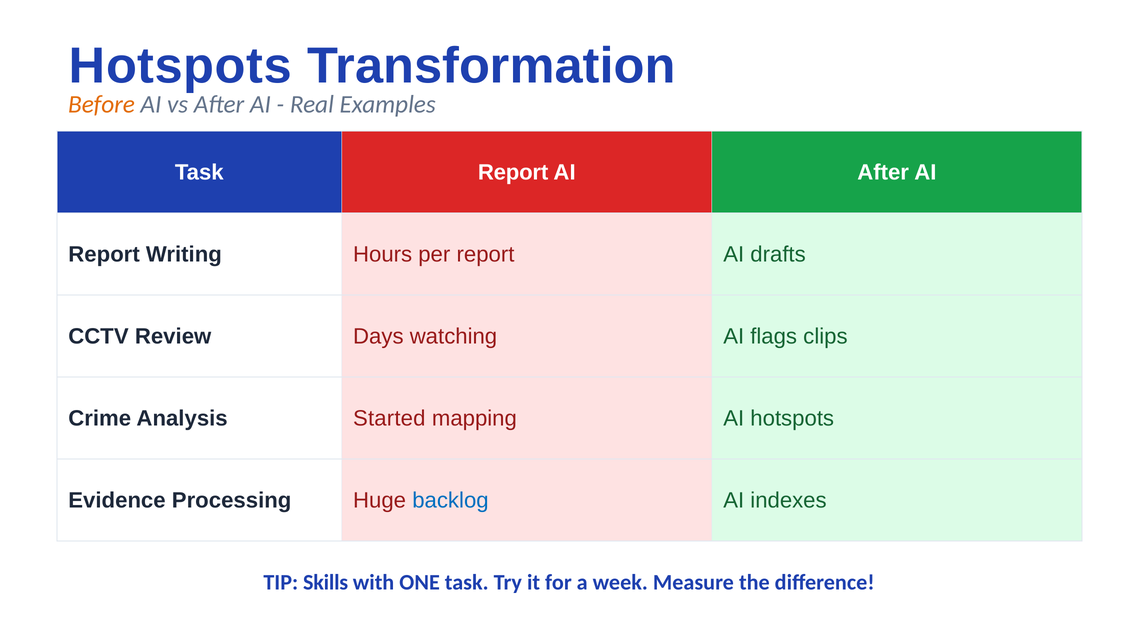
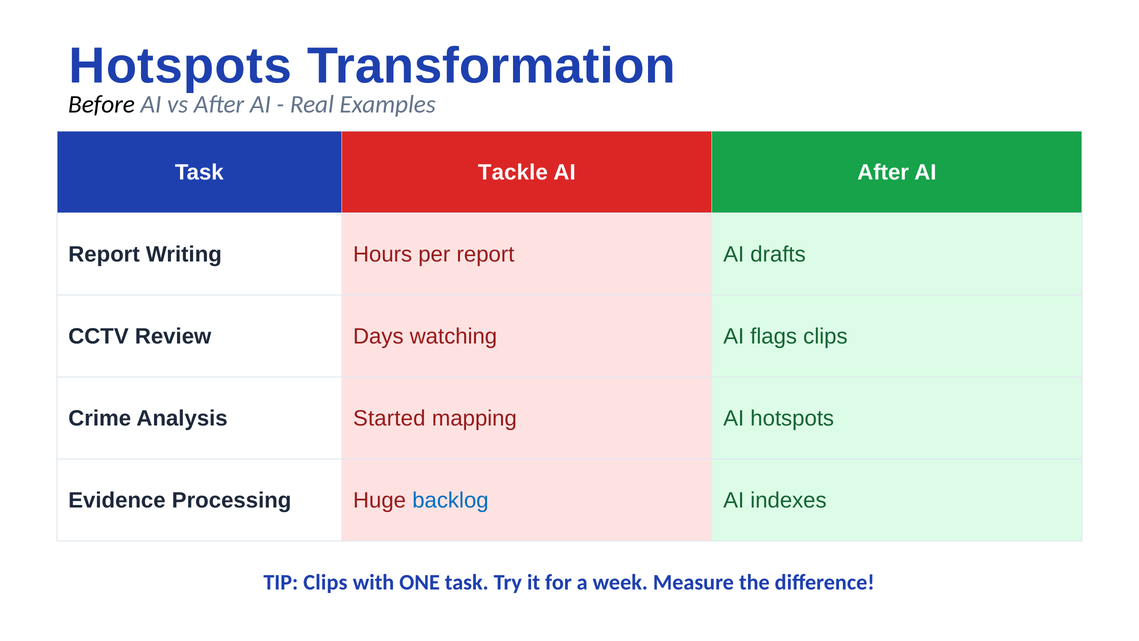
Before colour: orange -> black (101, 104)
Task Report: Report -> Tackle (513, 172)
TIP Skills: Skills -> Clips (325, 582)
